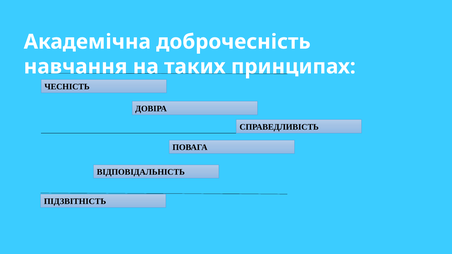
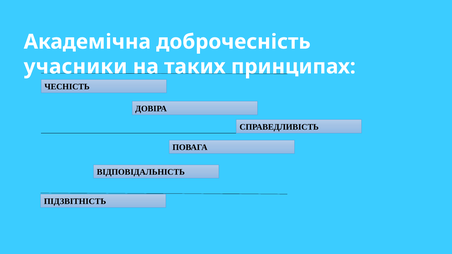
навчання: навчання -> учасники (75, 67)
